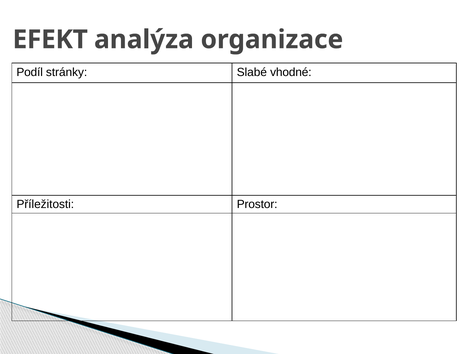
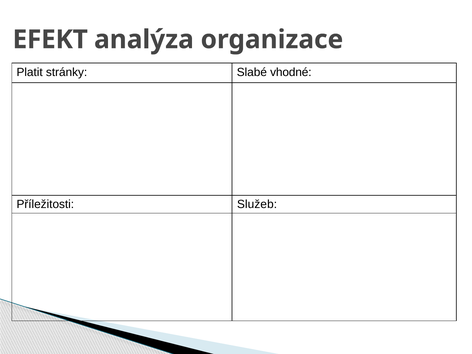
Podíl: Podíl -> Platit (30, 72)
Prostor: Prostor -> Služeb (257, 204)
